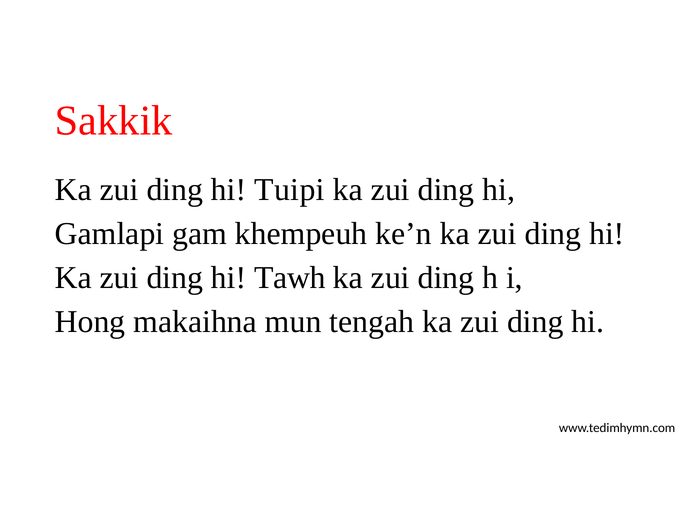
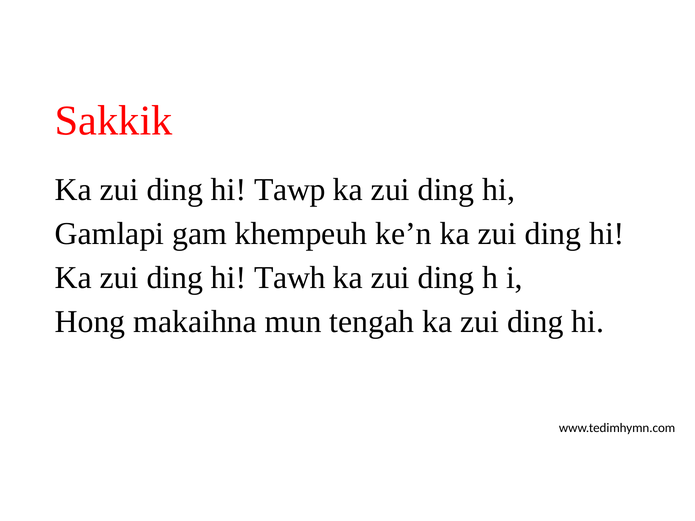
Tuipi: Tuipi -> Tawp (290, 190)
